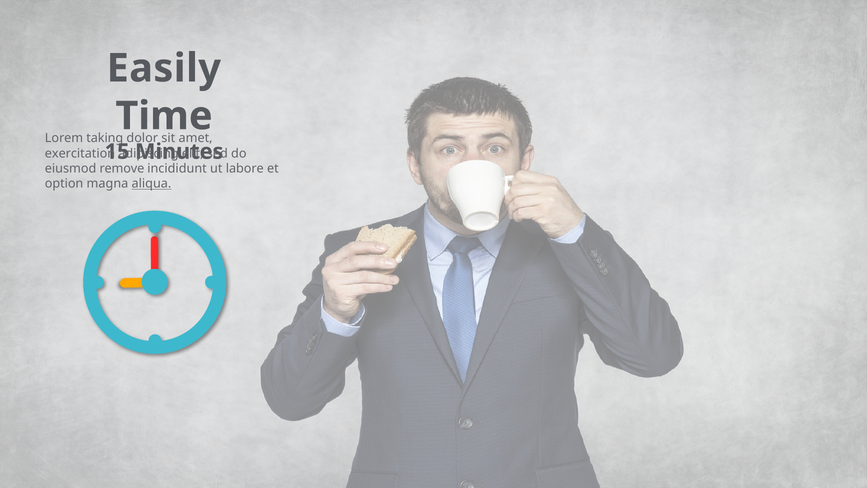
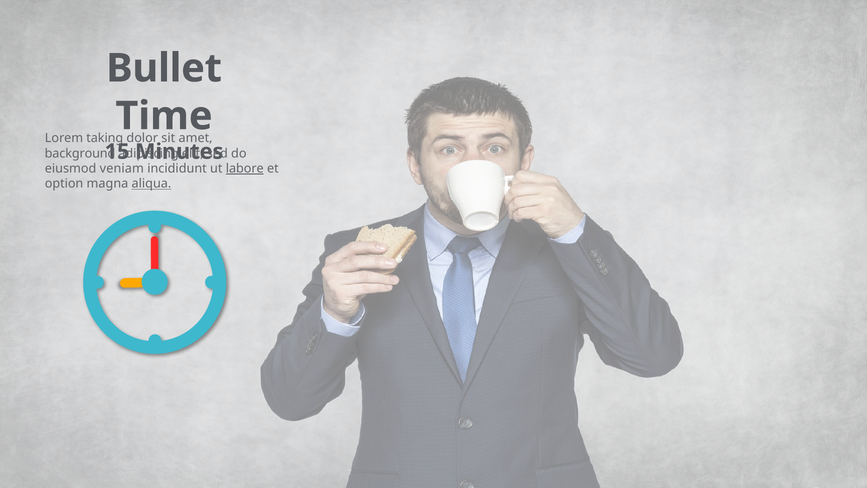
Easily: Easily -> Bullet (164, 68)
exercitation: exercitation -> background (80, 153)
remove: remove -> veniam (122, 168)
labore underline: none -> present (245, 168)
